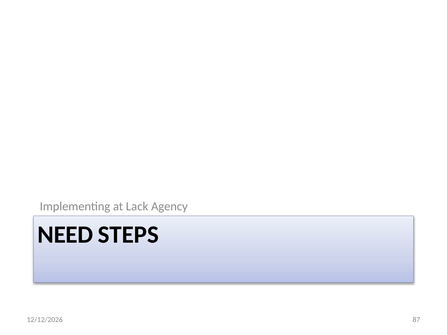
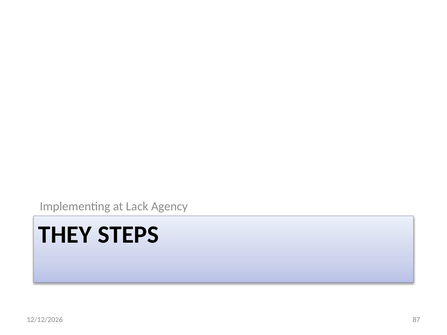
NEED: NEED -> THEY (65, 235)
